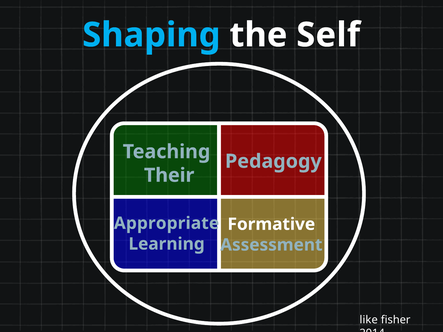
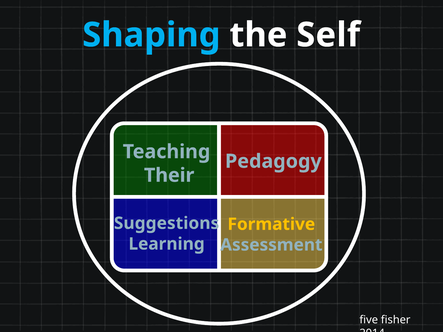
Appropriate: Appropriate -> Suggestions (167, 223)
Formative colour: white -> yellow (271, 224)
like: like -> five (369, 320)
